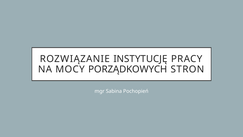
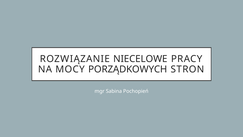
INSTYTUCJĘ: INSTYTUCJĘ -> NIECELOWE (140, 59)
